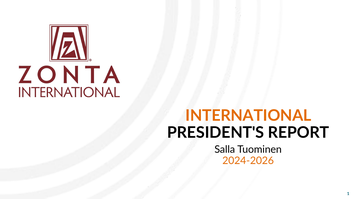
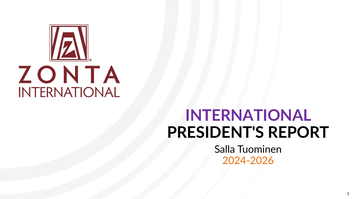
INTERNATIONAL colour: orange -> purple (248, 115)
